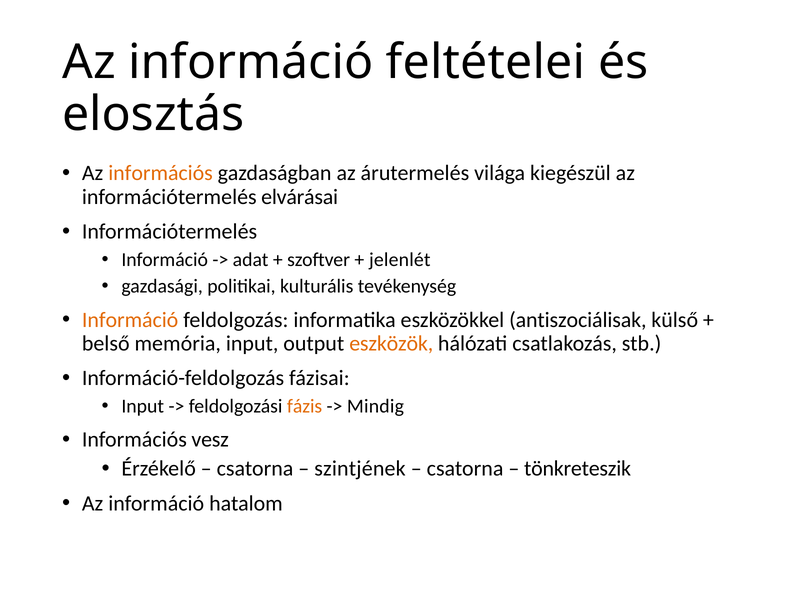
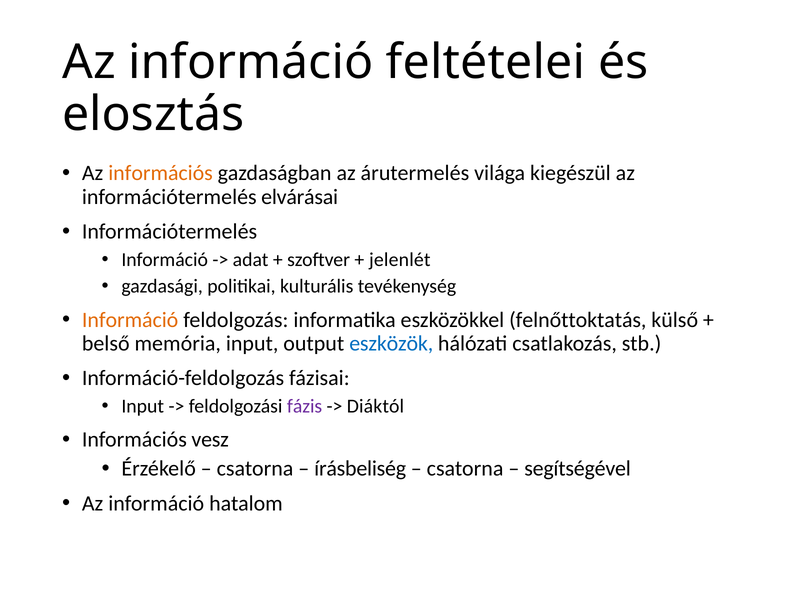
antiszociálisak: antiszociálisak -> felnőttoktatás (578, 320)
eszközök colour: orange -> blue (391, 344)
fázis colour: orange -> purple (305, 406)
Mindig: Mindig -> Diáktól (375, 406)
szintjének: szintjének -> írásbeliség (360, 469)
tönkreteszik: tönkreteszik -> segítségével (578, 469)
